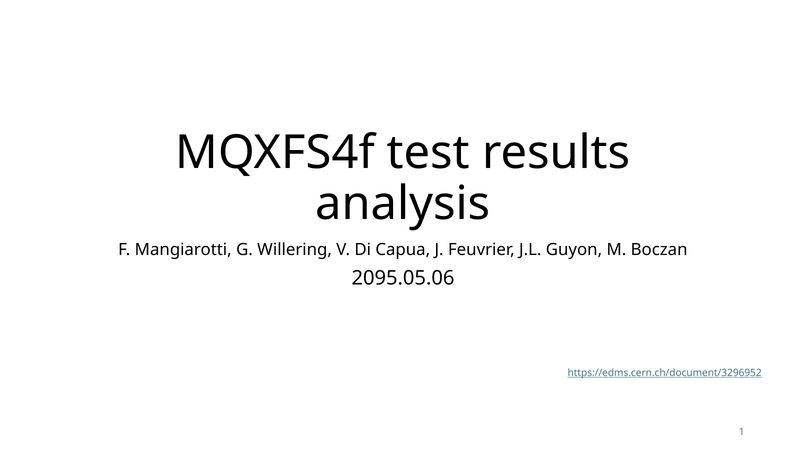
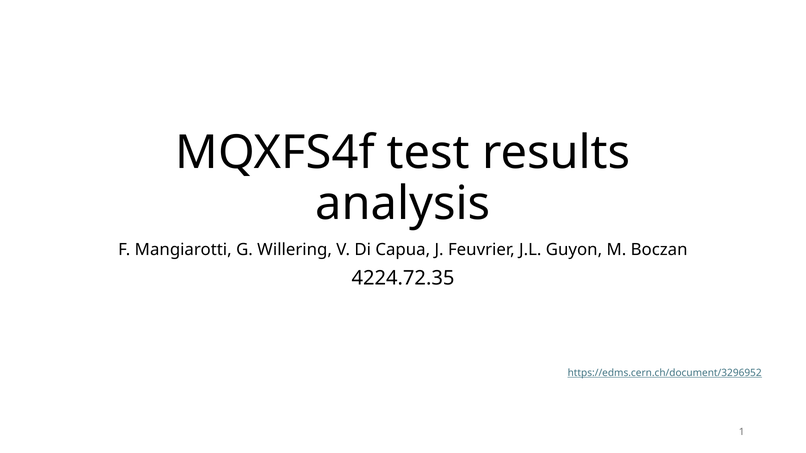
2095.05.06: 2095.05.06 -> 4224.72.35 (403, 278)
